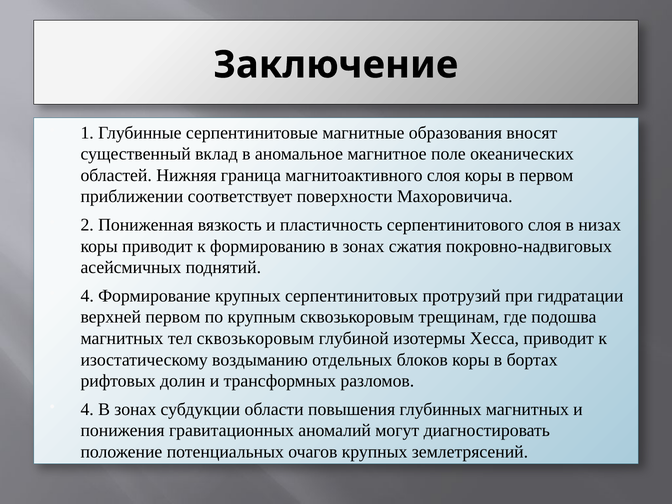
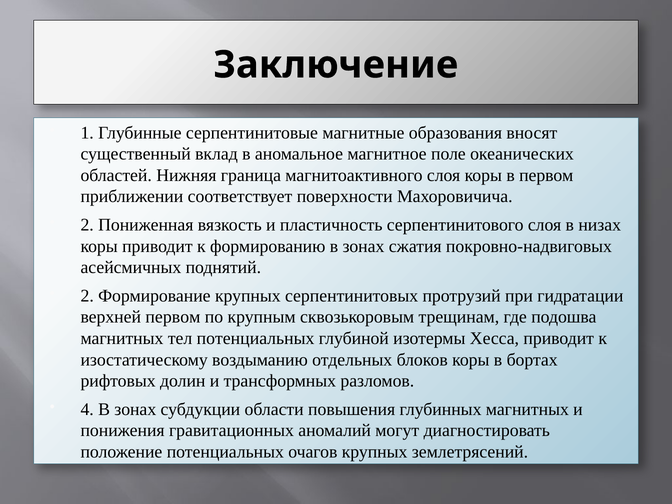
4: 4 -> 2 (87, 296)
тел сквозькоровым: сквозькоровым -> потенциальных (256, 338)
